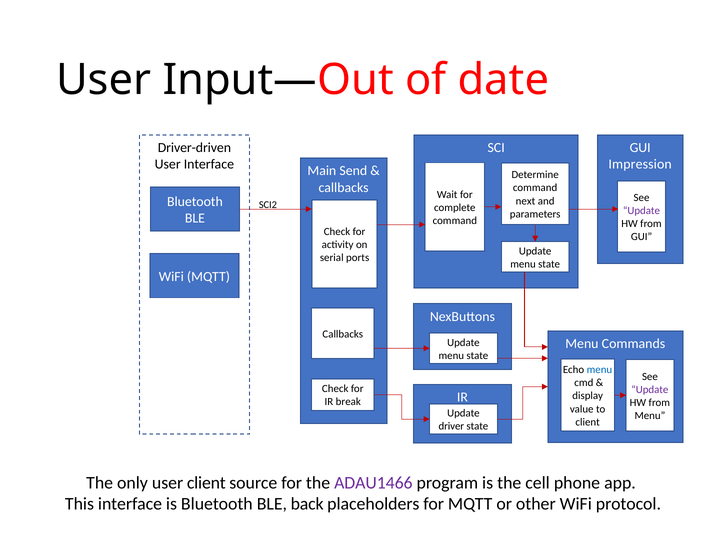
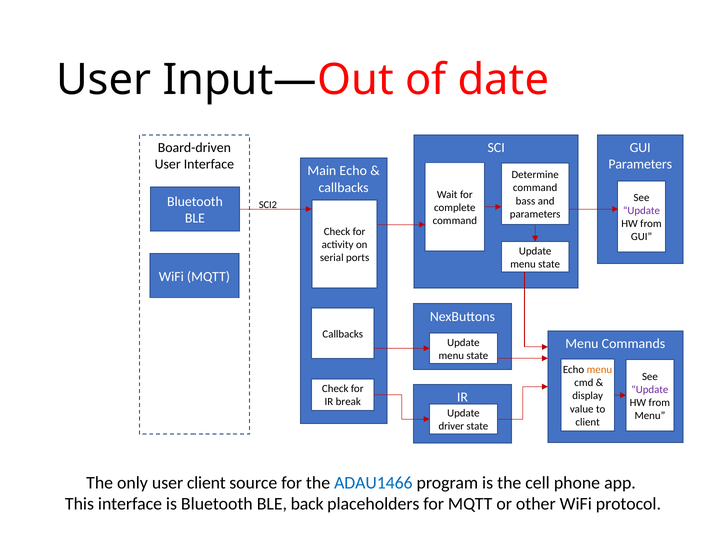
Driver-driven: Driver-driven -> Board-driven (194, 148)
Impression: Impression -> Parameters (640, 164)
Main Send: Send -> Echo (353, 171)
next: next -> bass (525, 201)
menu colour: blue -> orange (599, 370)
ADAU1466 colour: purple -> blue (373, 483)
